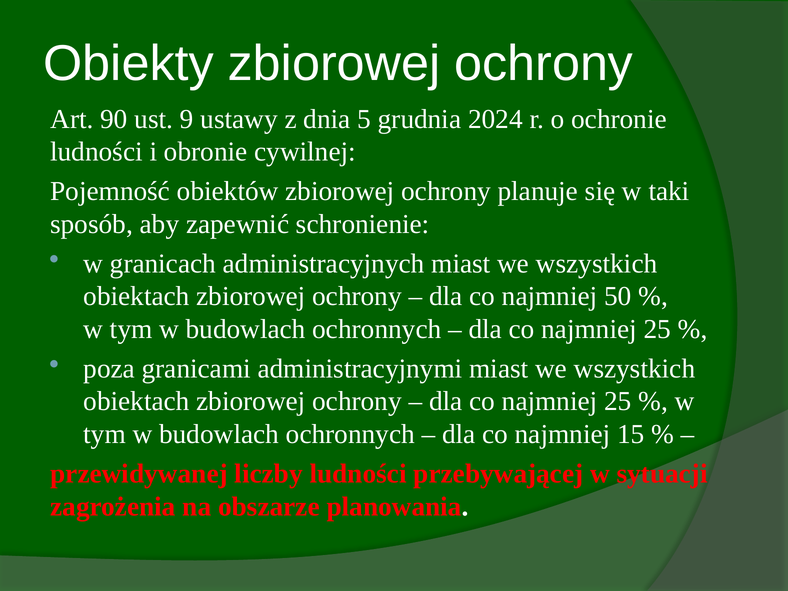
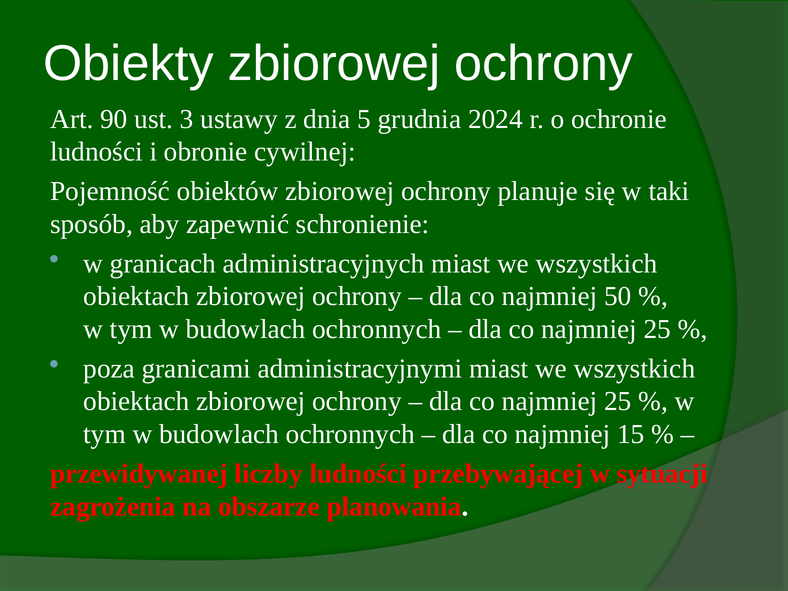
9: 9 -> 3 (187, 119)
